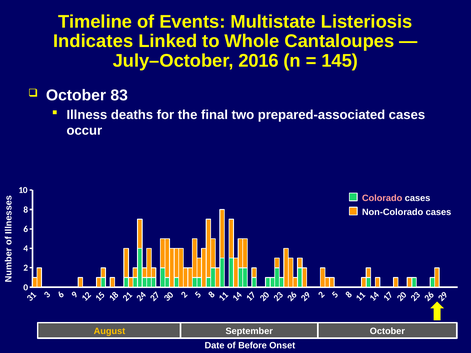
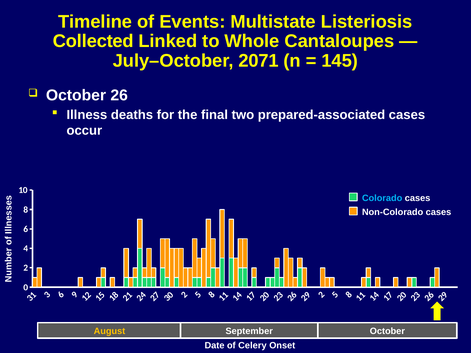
Indicates: Indicates -> Collected (93, 41)
2016: 2016 -> 2071 (259, 61)
83: 83 -> 26 (119, 95)
Colorado colour: pink -> light blue (382, 198)
Before: Before -> Celery (252, 346)
